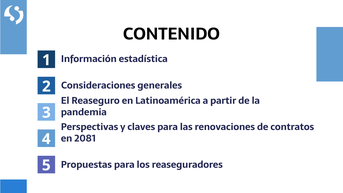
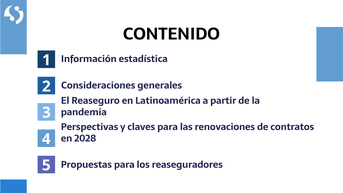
2081: 2081 -> 2028 (85, 138)
